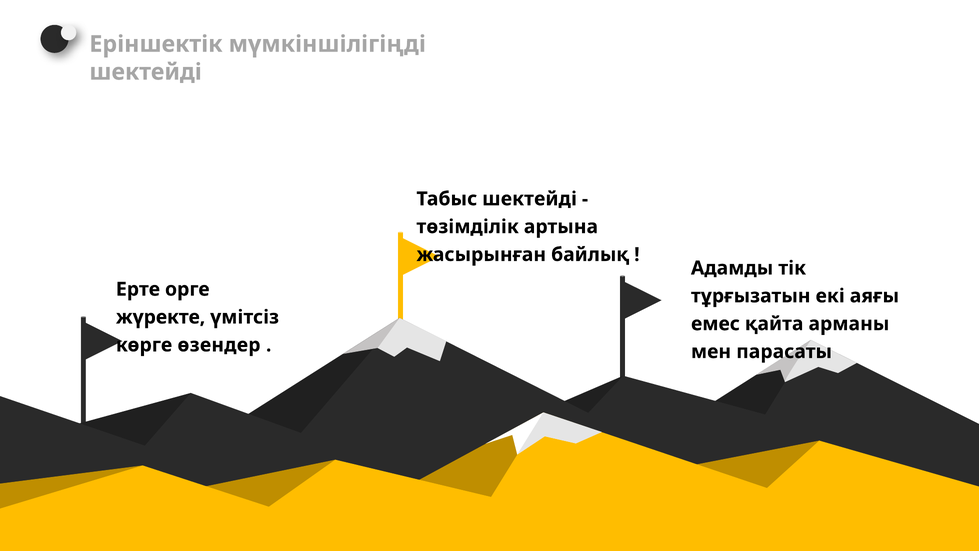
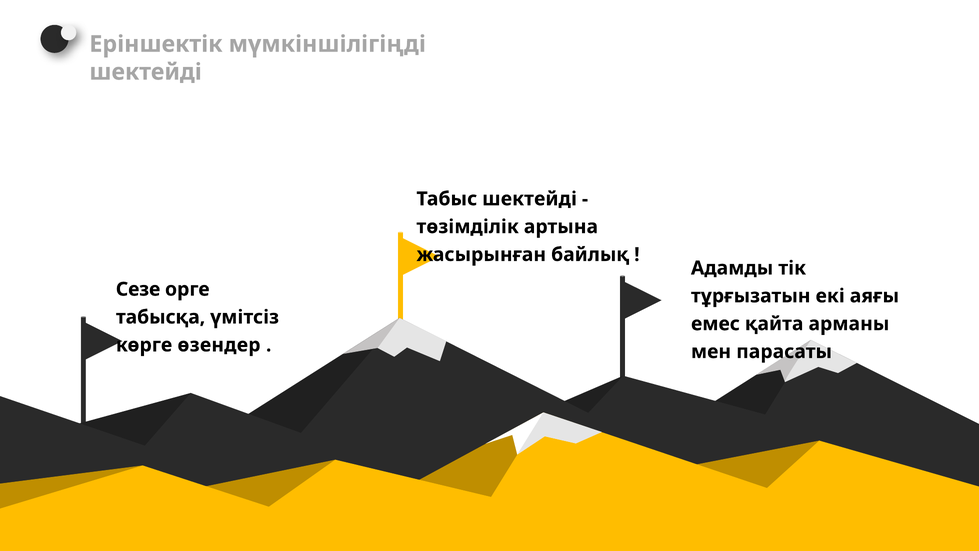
Ерте: Ерте -> Сезе (138, 289)
жүректе: жүректе -> табысқа (161, 317)
